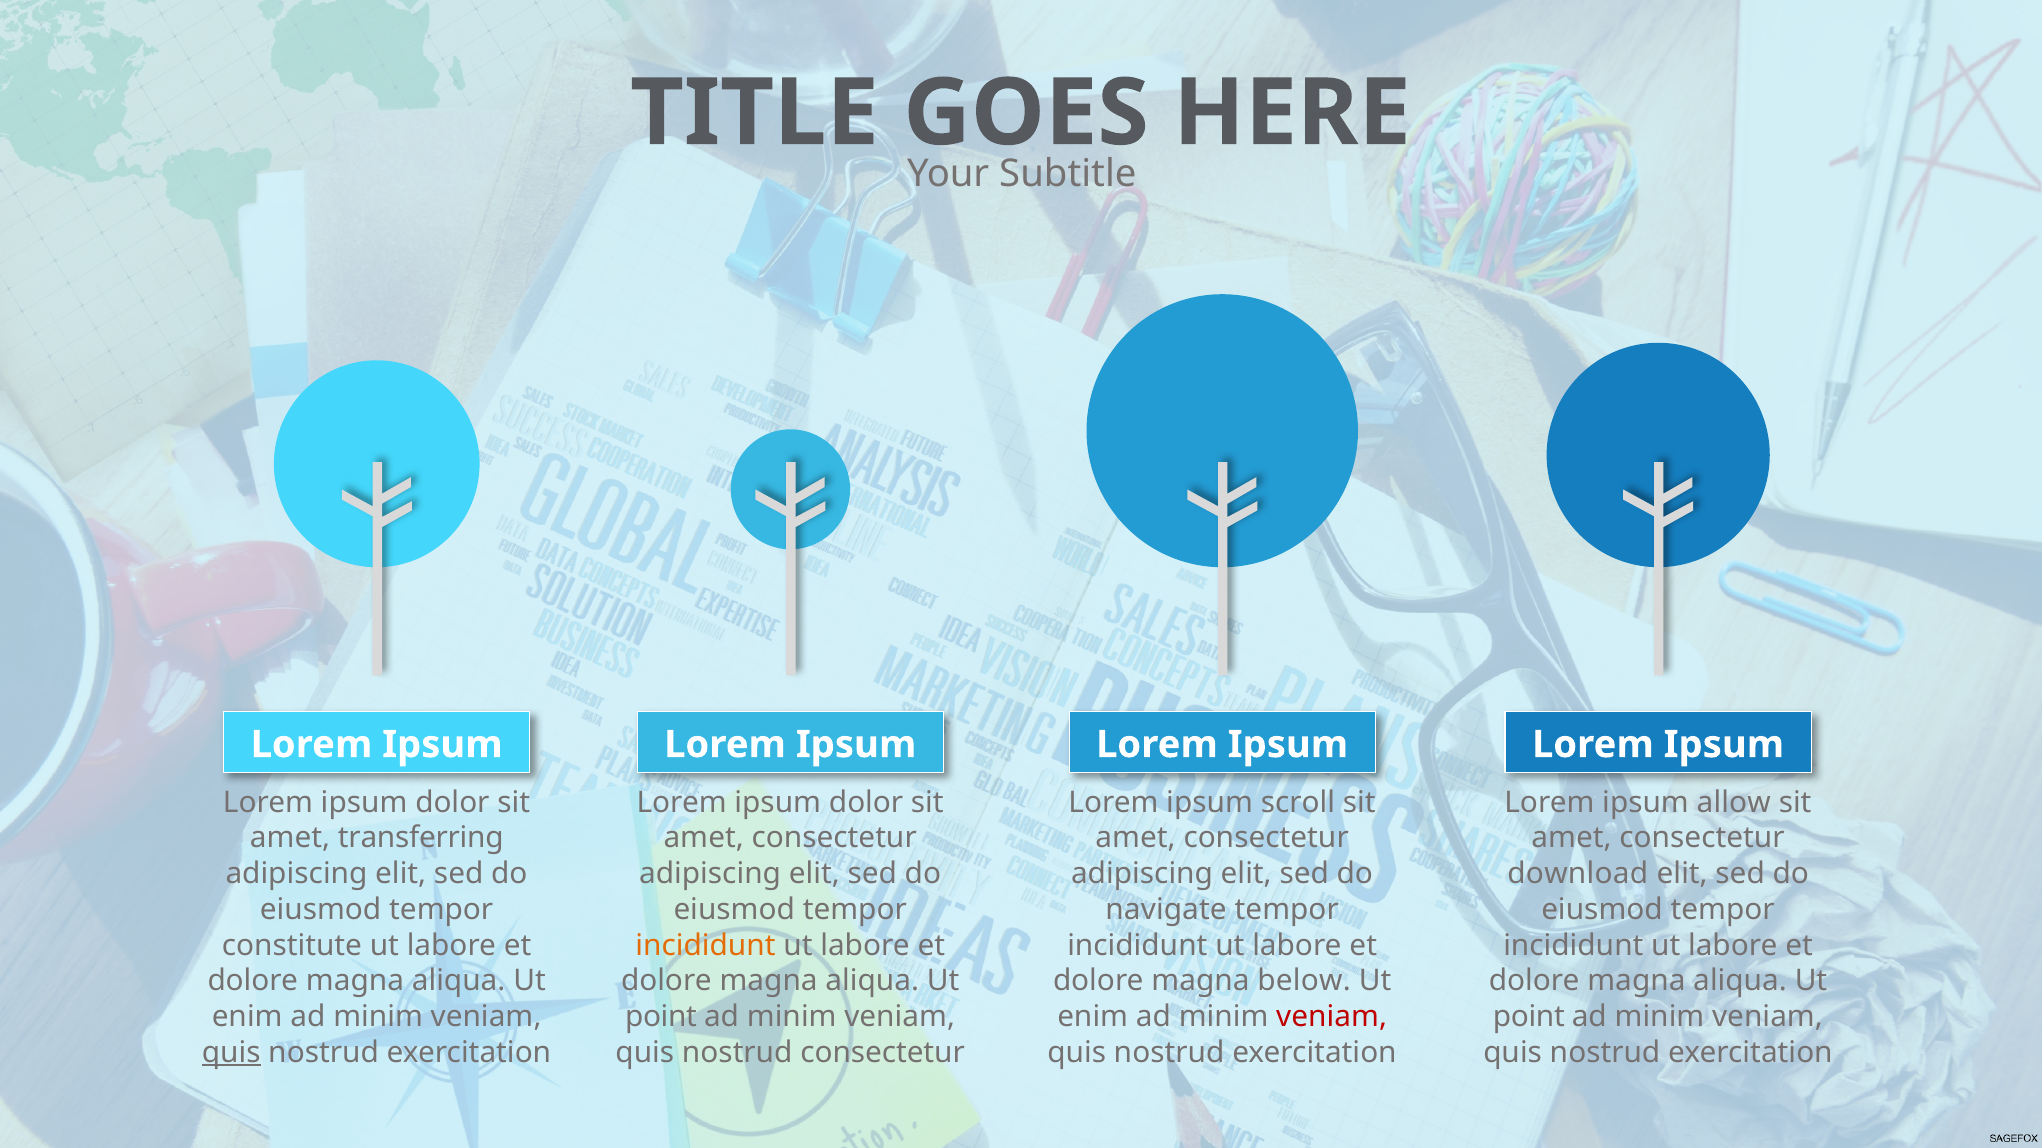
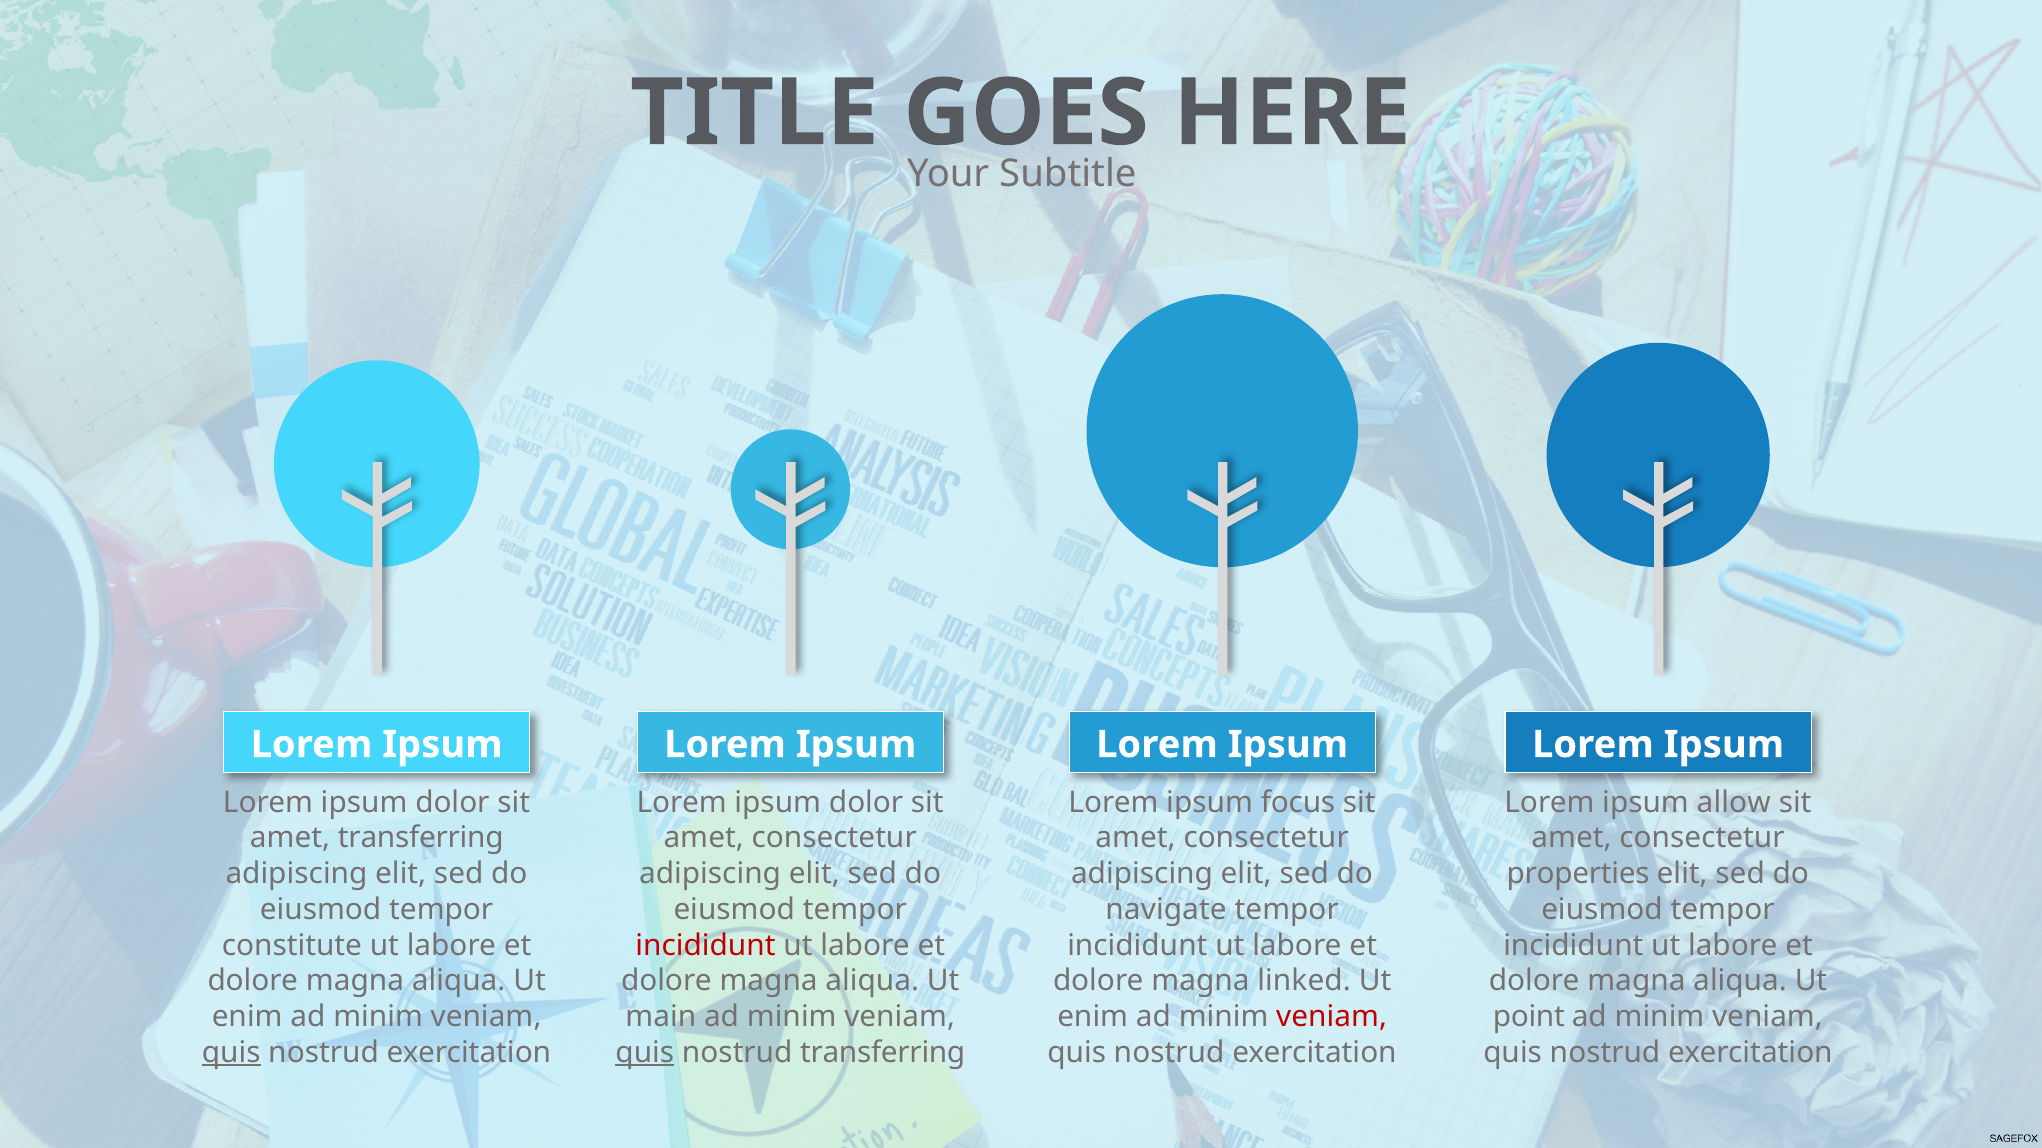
scroll: scroll -> focus (1298, 803)
download: download -> properties (1578, 874)
incididunt colour: orange -> red (706, 946)
below: below -> linked (1304, 981)
point: point -> main (661, 1017)
quis underline: none -> present (645, 1053)
nostrud consectetur: consectetur -> transferring (883, 1053)
